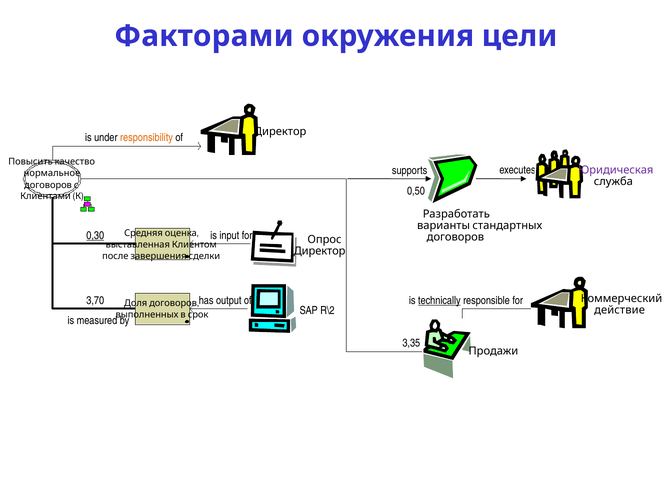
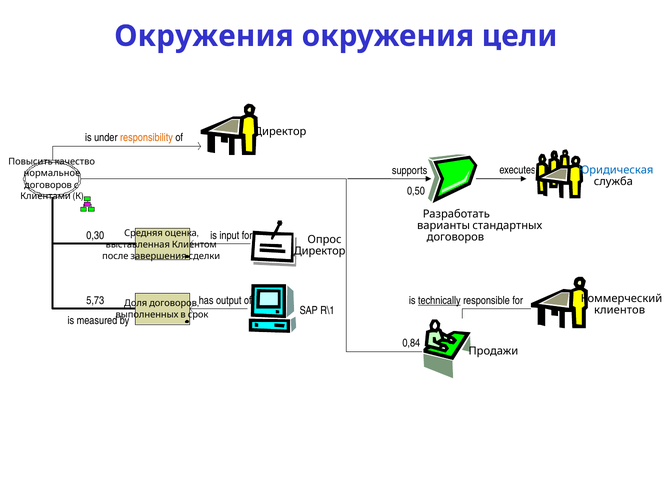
Факторами: Факторами -> Окружения (204, 36)
Юридическая colour: purple -> blue (616, 170)
0,30 underline: present -> none (95, 236)
3,70: 3,70 -> 5,73 (95, 301)
R\2: R\2 -> R\1 (327, 311)
действие: действие -> клиентов (620, 310)
3,35: 3,35 -> 0,84 (411, 343)
